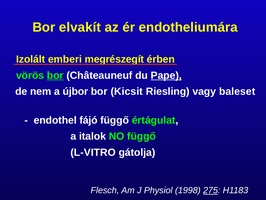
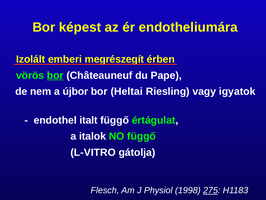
elvakít: elvakít -> képest (80, 27)
Pape underline: present -> none (166, 75)
Kicsit: Kicsit -> Heltai (127, 91)
baleset: baleset -> igyatok (237, 91)
fájó: fájó -> italt (89, 120)
